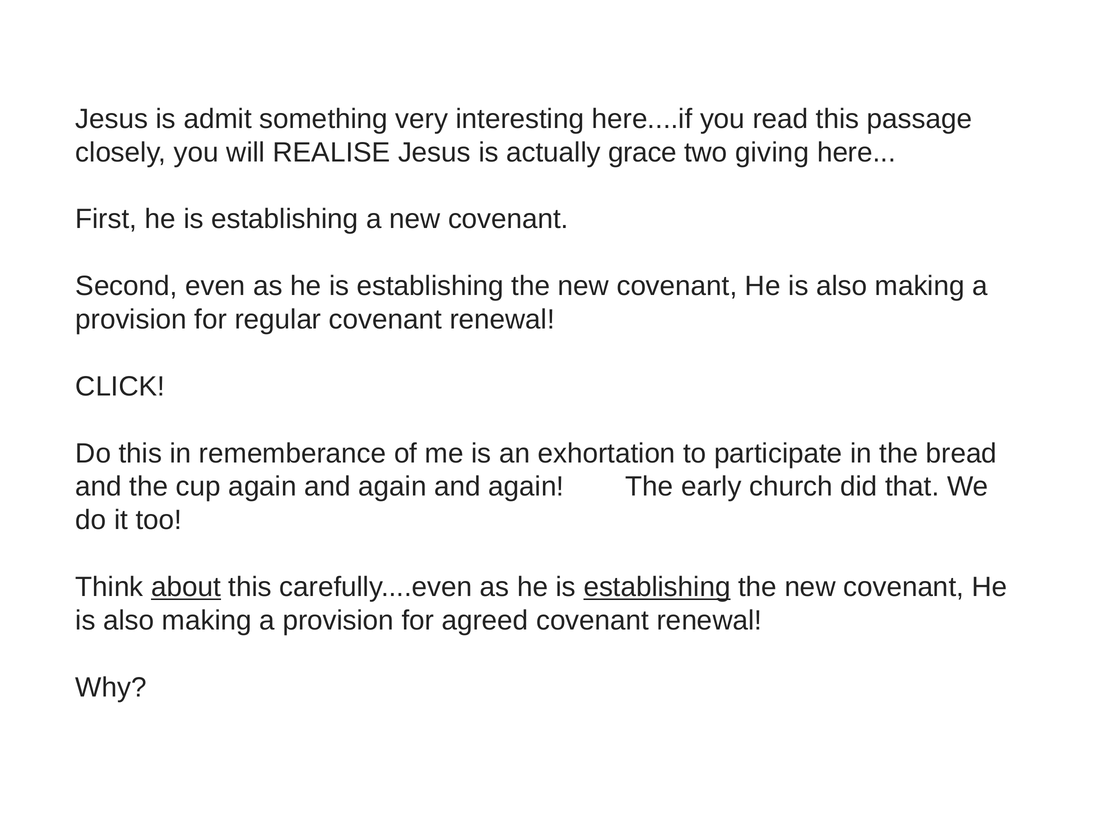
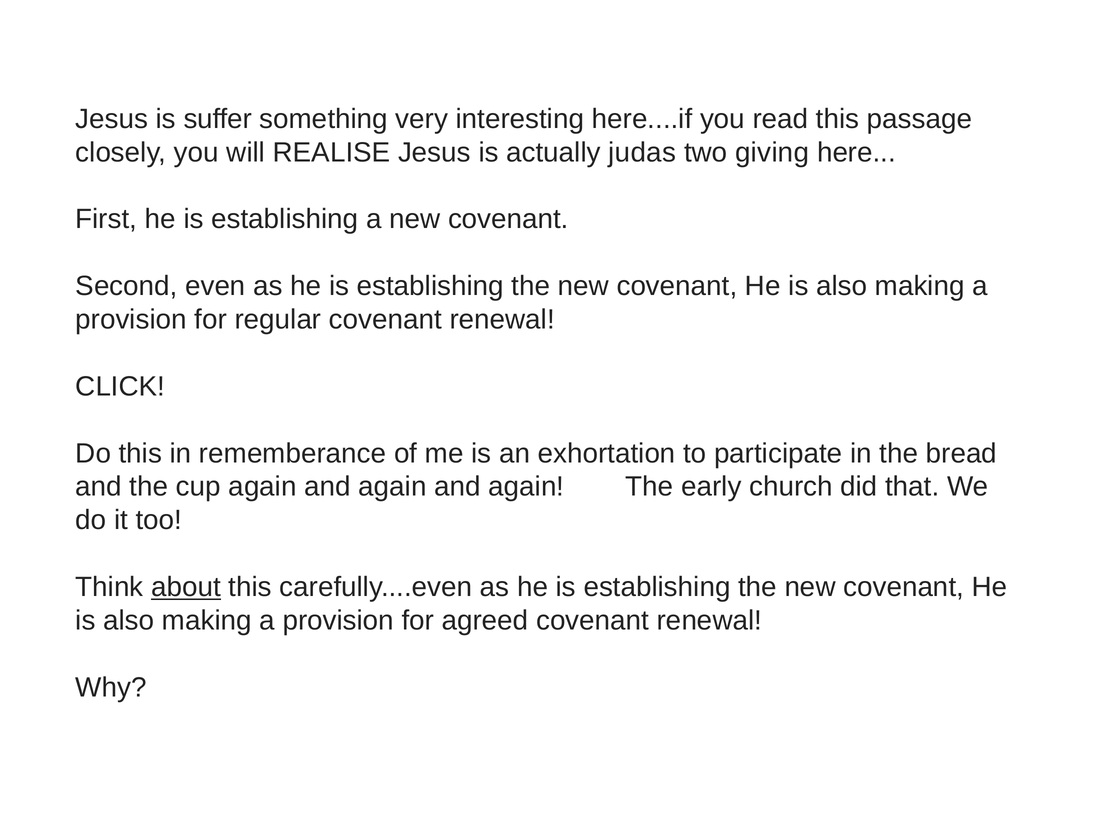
admit: admit -> suffer (218, 119)
grace: grace -> judas (642, 152)
establishing underline: present -> none (657, 587)
